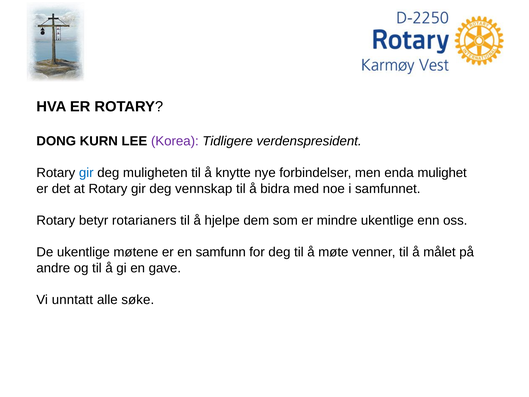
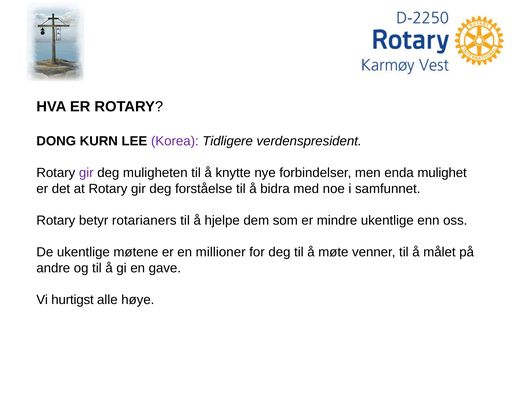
gir colour: blue -> purple (86, 173)
vennskap: vennskap -> forståelse (204, 189)
samfunn: samfunn -> millioner (221, 252)
unntatt: unntatt -> hurtigst (73, 300)
søke: søke -> høye (138, 300)
